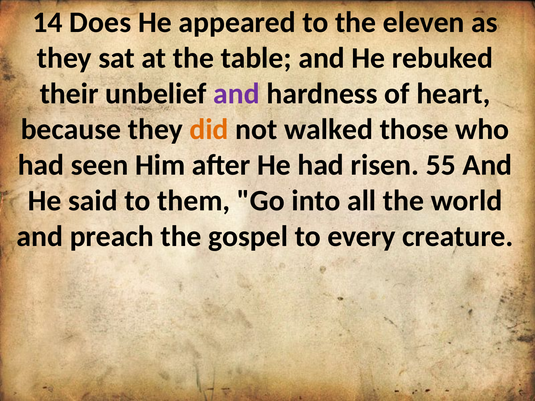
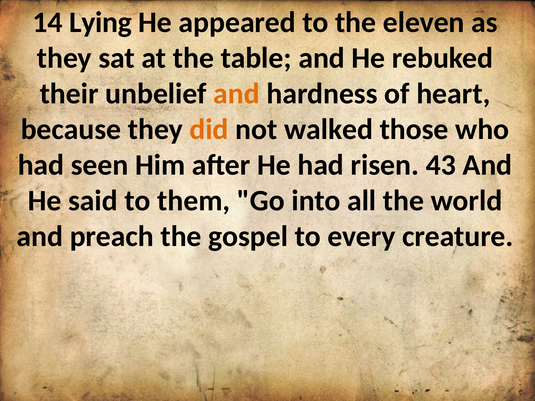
Does: Does -> Lying (100, 23)
and colour: purple -> orange (237, 94)
55: 55 -> 43 (441, 165)
